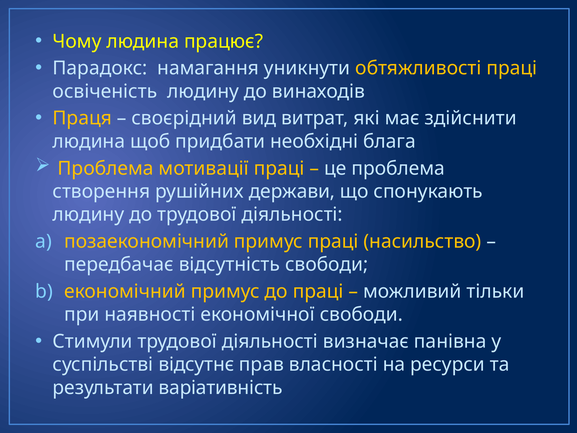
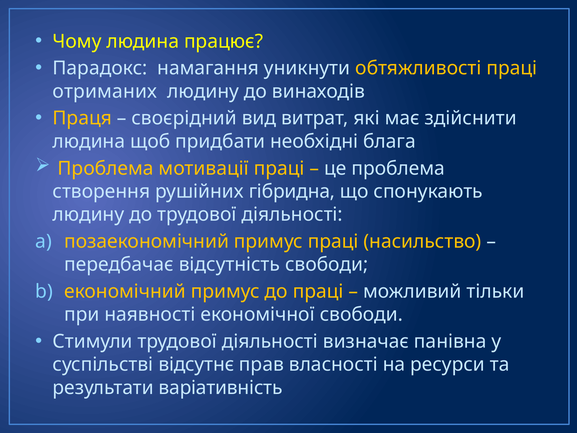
освіченість: освіченість -> отриманих (105, 91)
держави: держави -> гібридна (292, 191)
